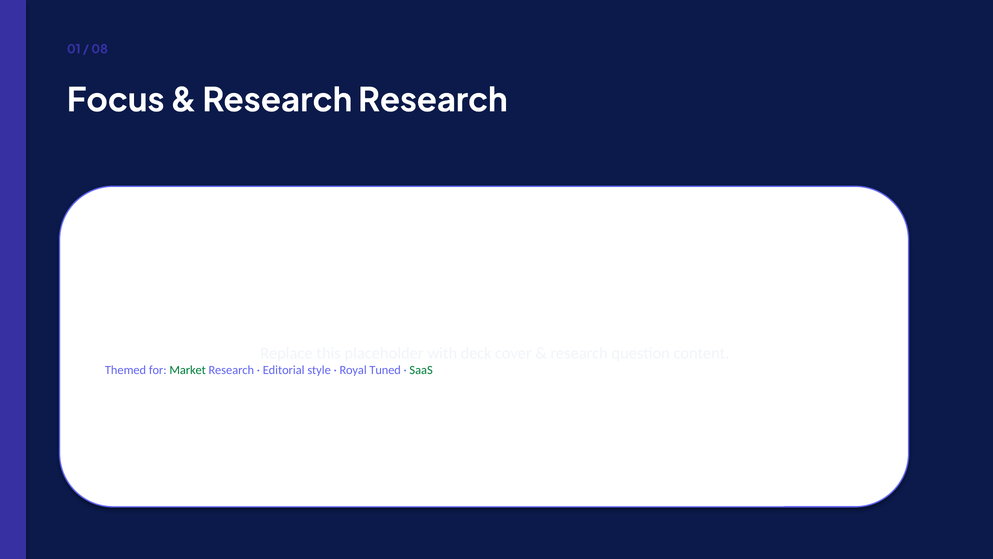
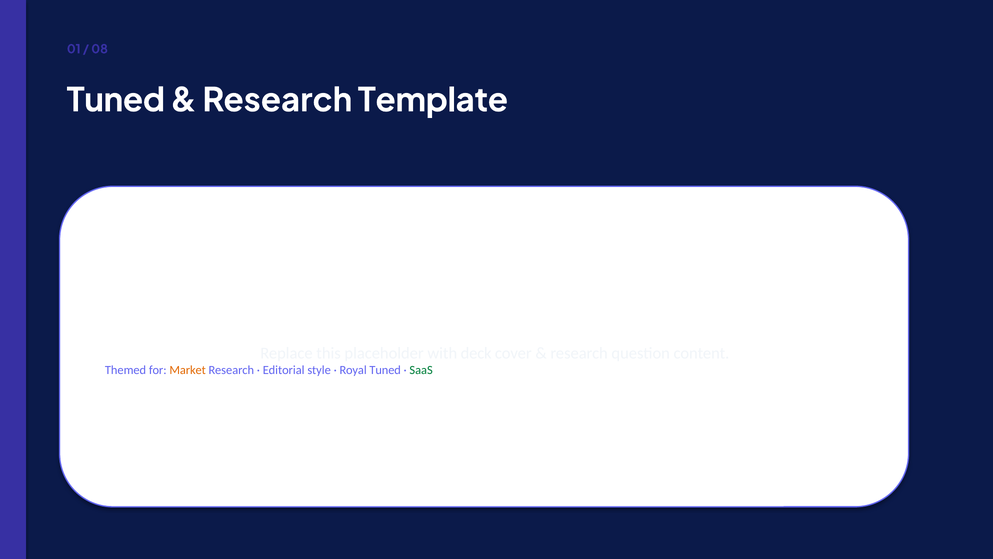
Focus: Focus -> Tuned (116, 100)
Research Research: Research -> Template (433, 100)
Market colour: green -> orange (188, 370)
